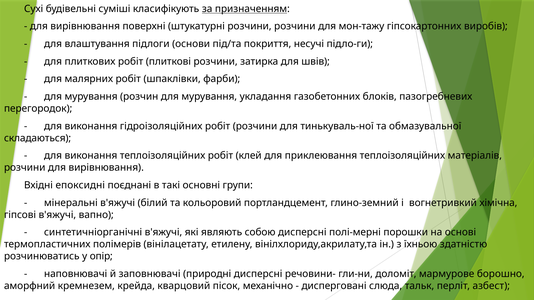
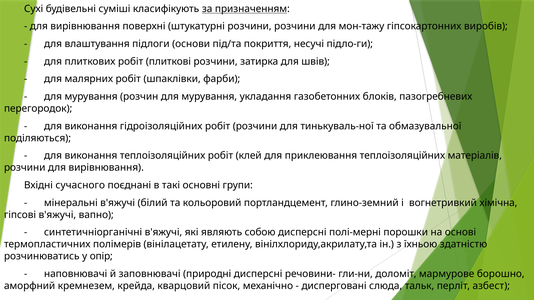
складаються: складаються -> поділяються (38, 138)
епоксидні: епоксидні -> сучасного (80, 185)
